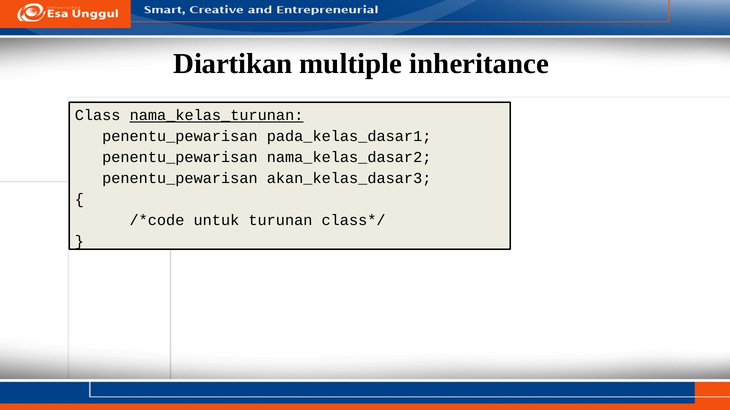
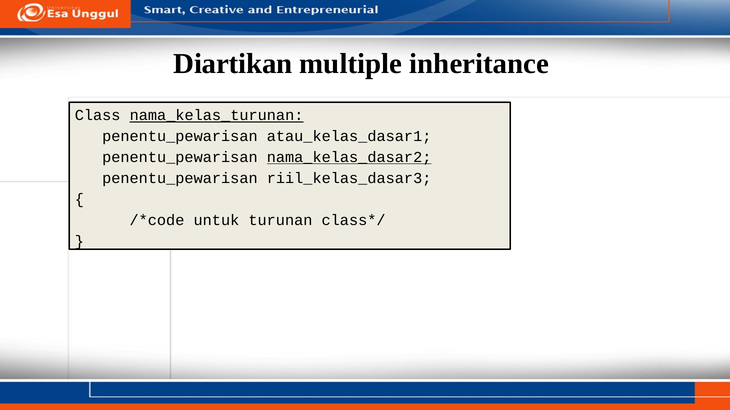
pada_kelas_dasar1: pada_kelas_dasar1 -> atau_kelas_dasar1 (349, 136)
nama_kelas_dasar2 underline: none -> present (349, 157)
akan_kelas_dasar3: akan_kelas_dasar3 -> riil_kelas_dasar3 (349, 178)
